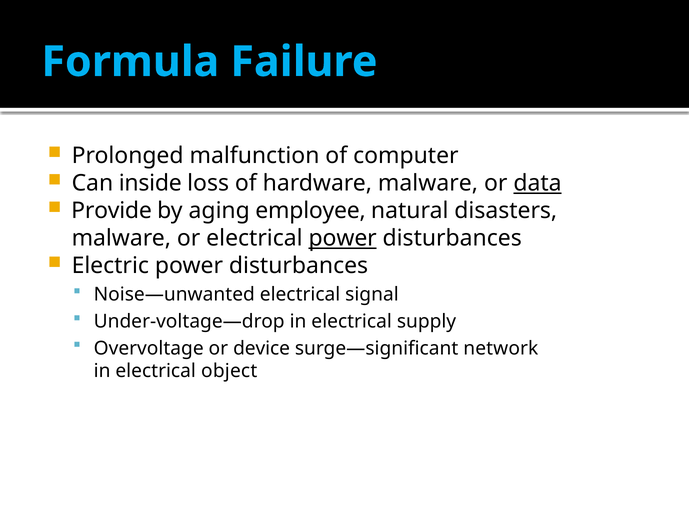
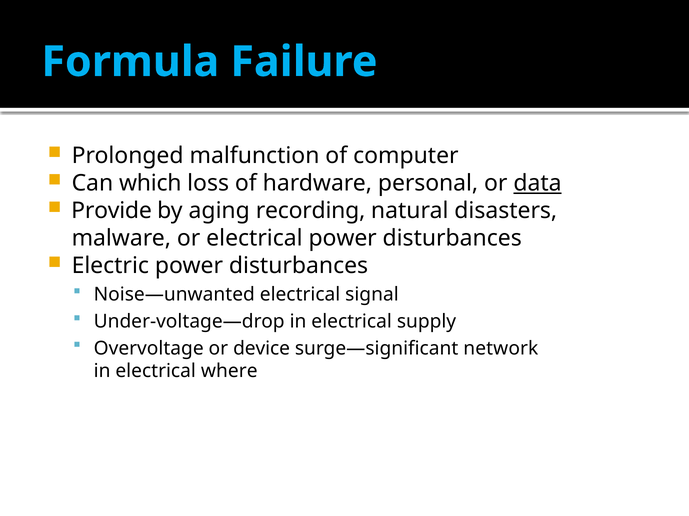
inside: inside -> which (150, 184)
hardware malware: malware -> personal (428, 184)
employee: employee -> recording (311, 211)
power underline: present -> none (343, 239)
object: object -> where (229, 372)
